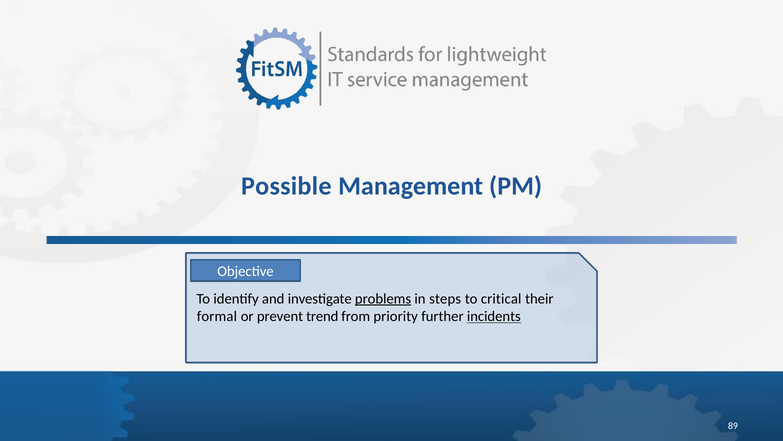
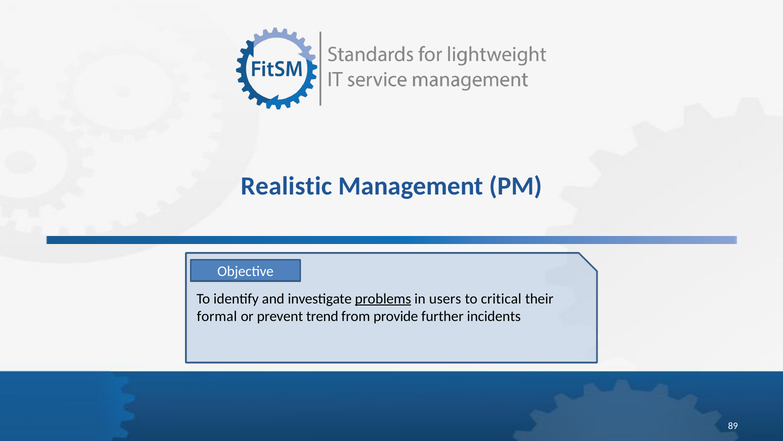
Possible: Possible -> Realistic (286, 186)
steps: steps -> users (445, 298)
priority: priority -> provide (396, 316)
incidents underline: present -> none (494, 316)
